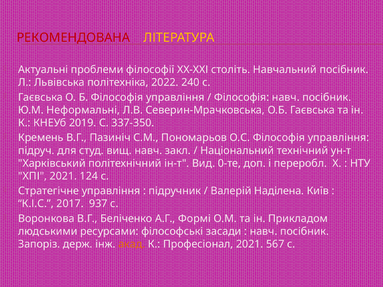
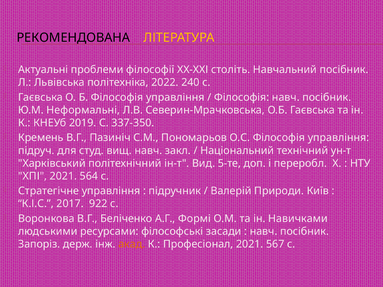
РЕКОМЕНДОВАНА colour: red -> black (73, 38)
0-те: 0-те -> 5-те (229, 163)
124: 124 -> 564 (89, 176)
Наділена: Наділена -> Природи (279, 191)
937: 937 -> 922 (98, 204)
Прикладом: Прикладом -> Навичками (298, 219)
